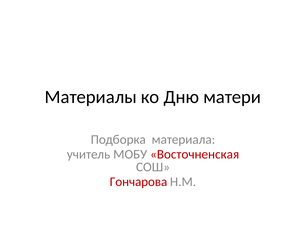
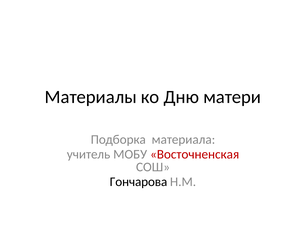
Гончарова colour: red -> black (139, 182)
